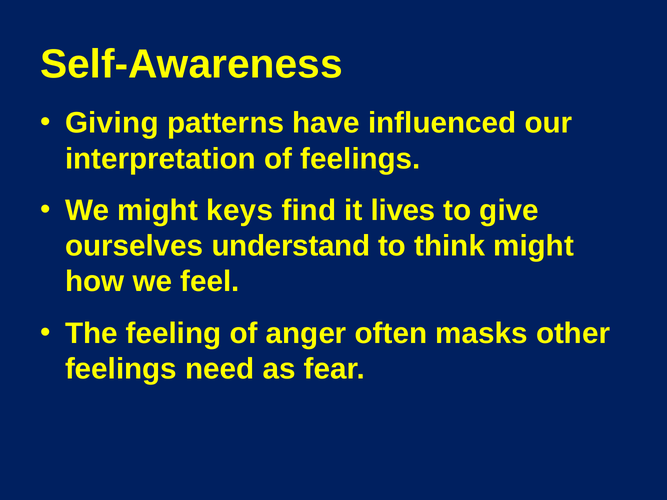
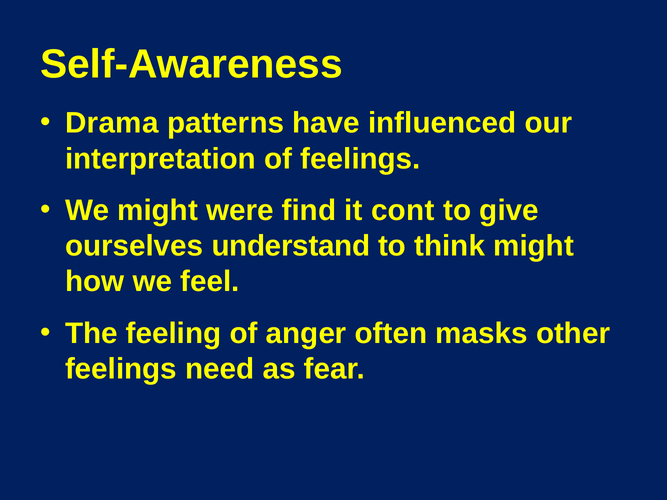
Giving: Giving -> Drama (112, 123)
keys: keys -> were (240, 211)
lives: lives -> cont (403, 211)
